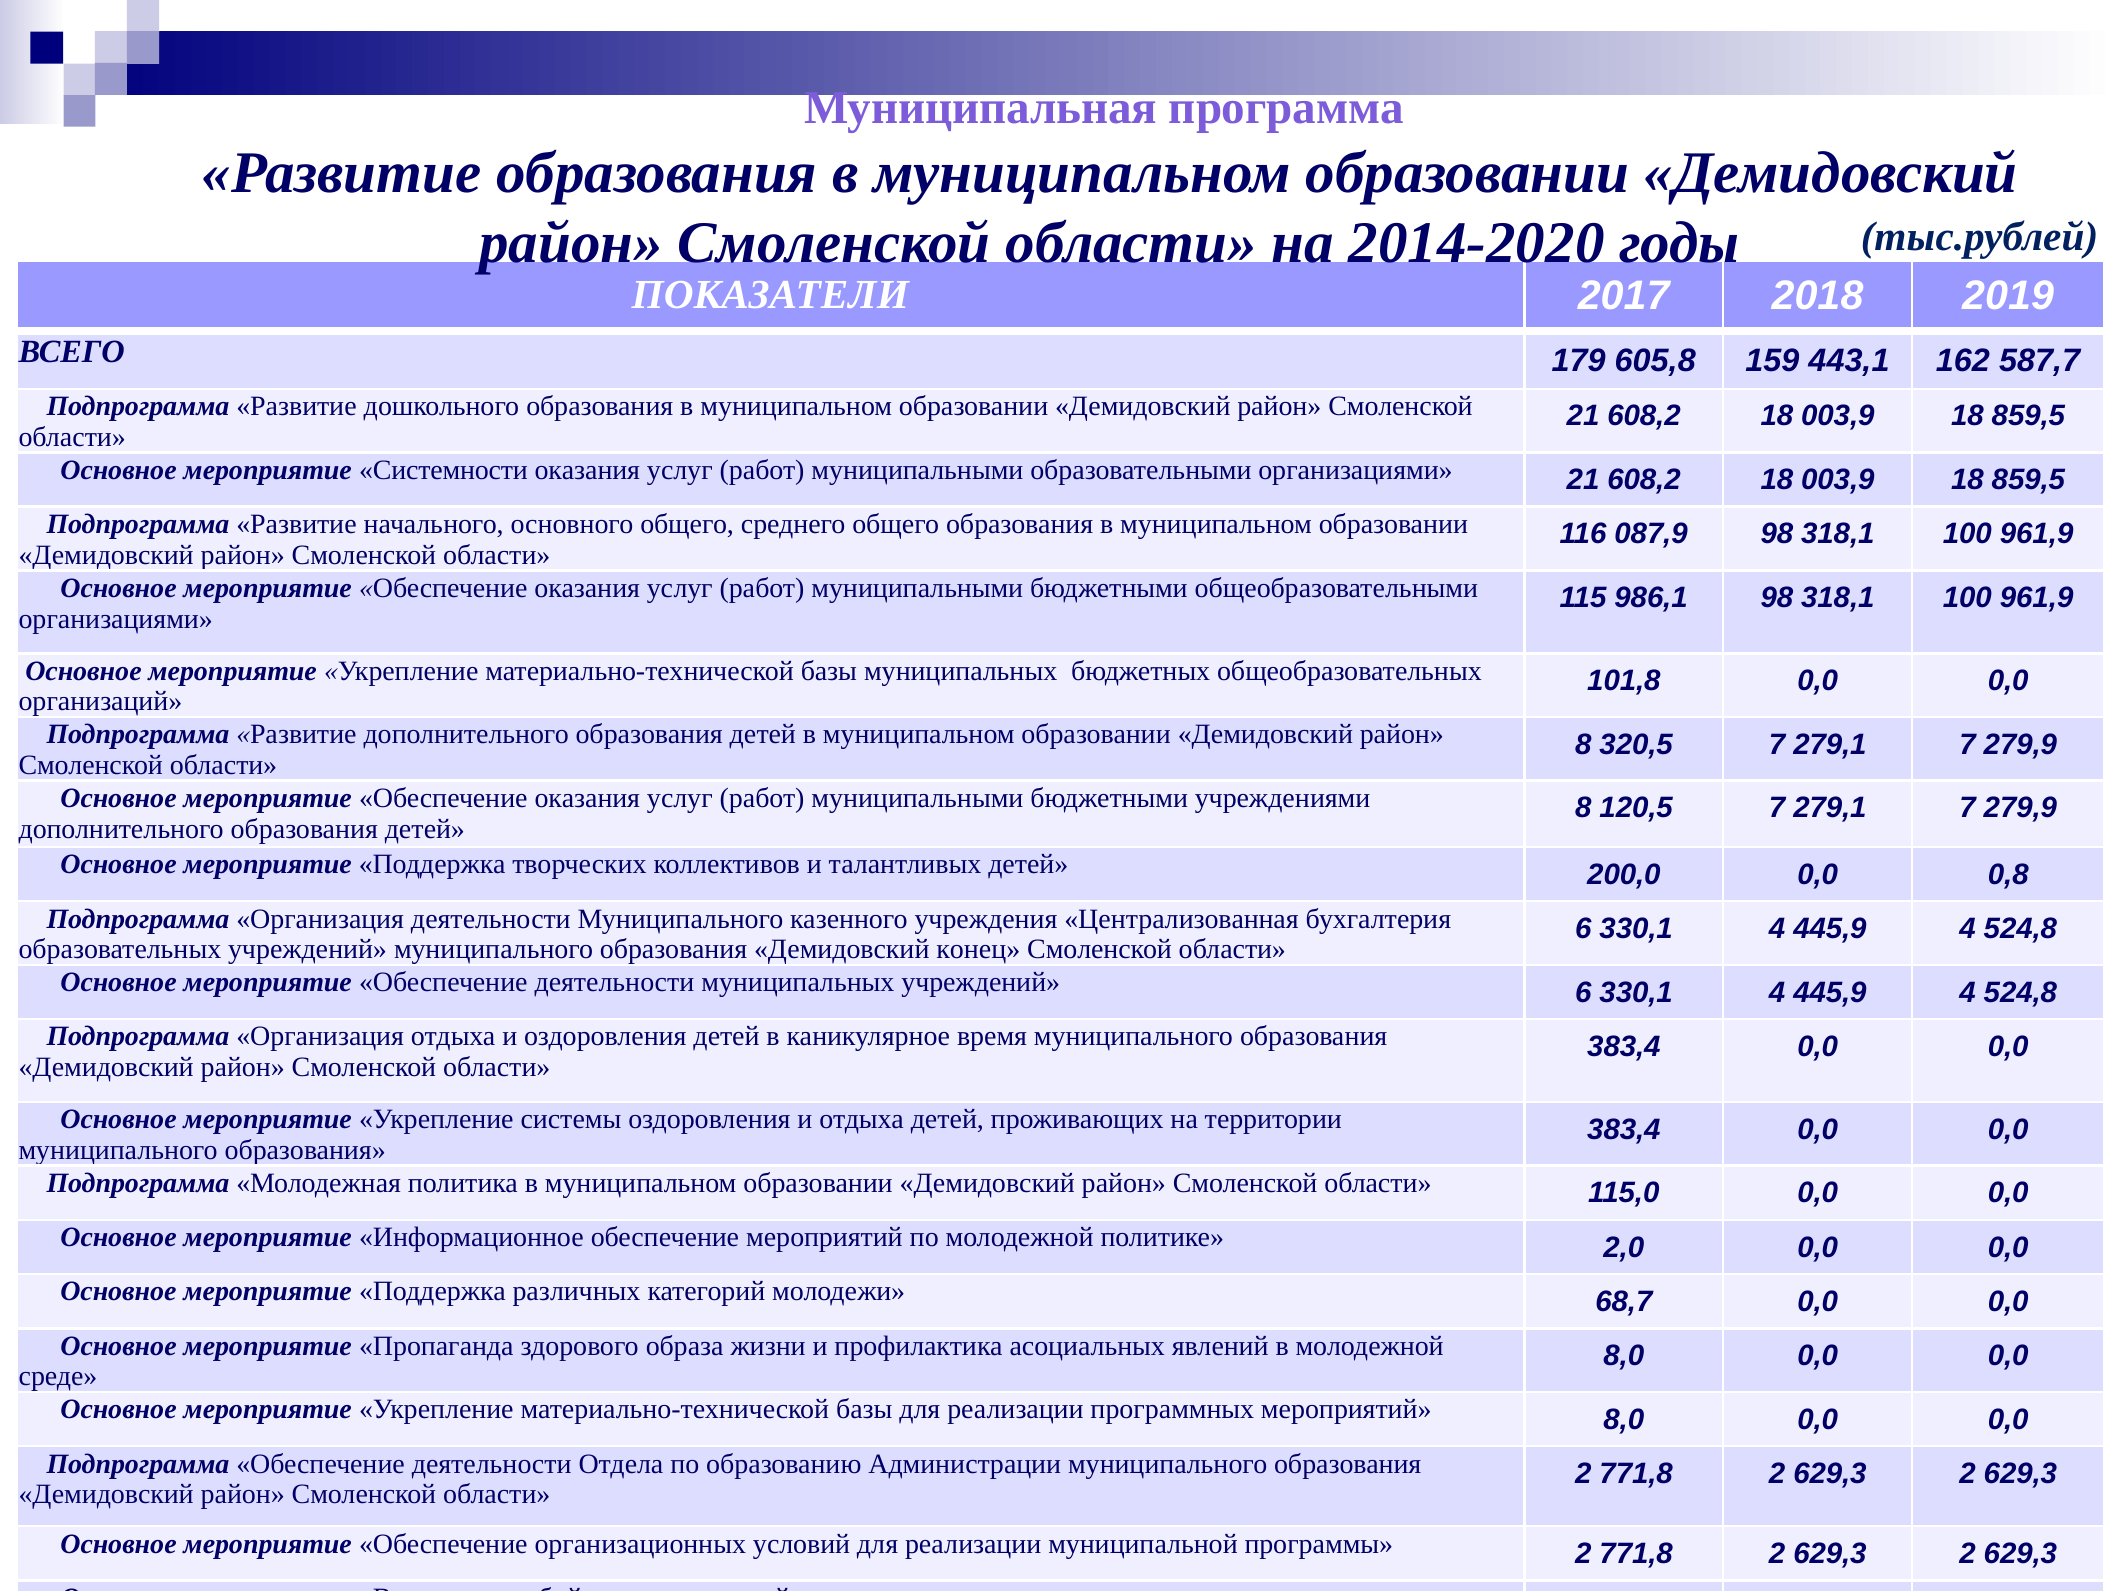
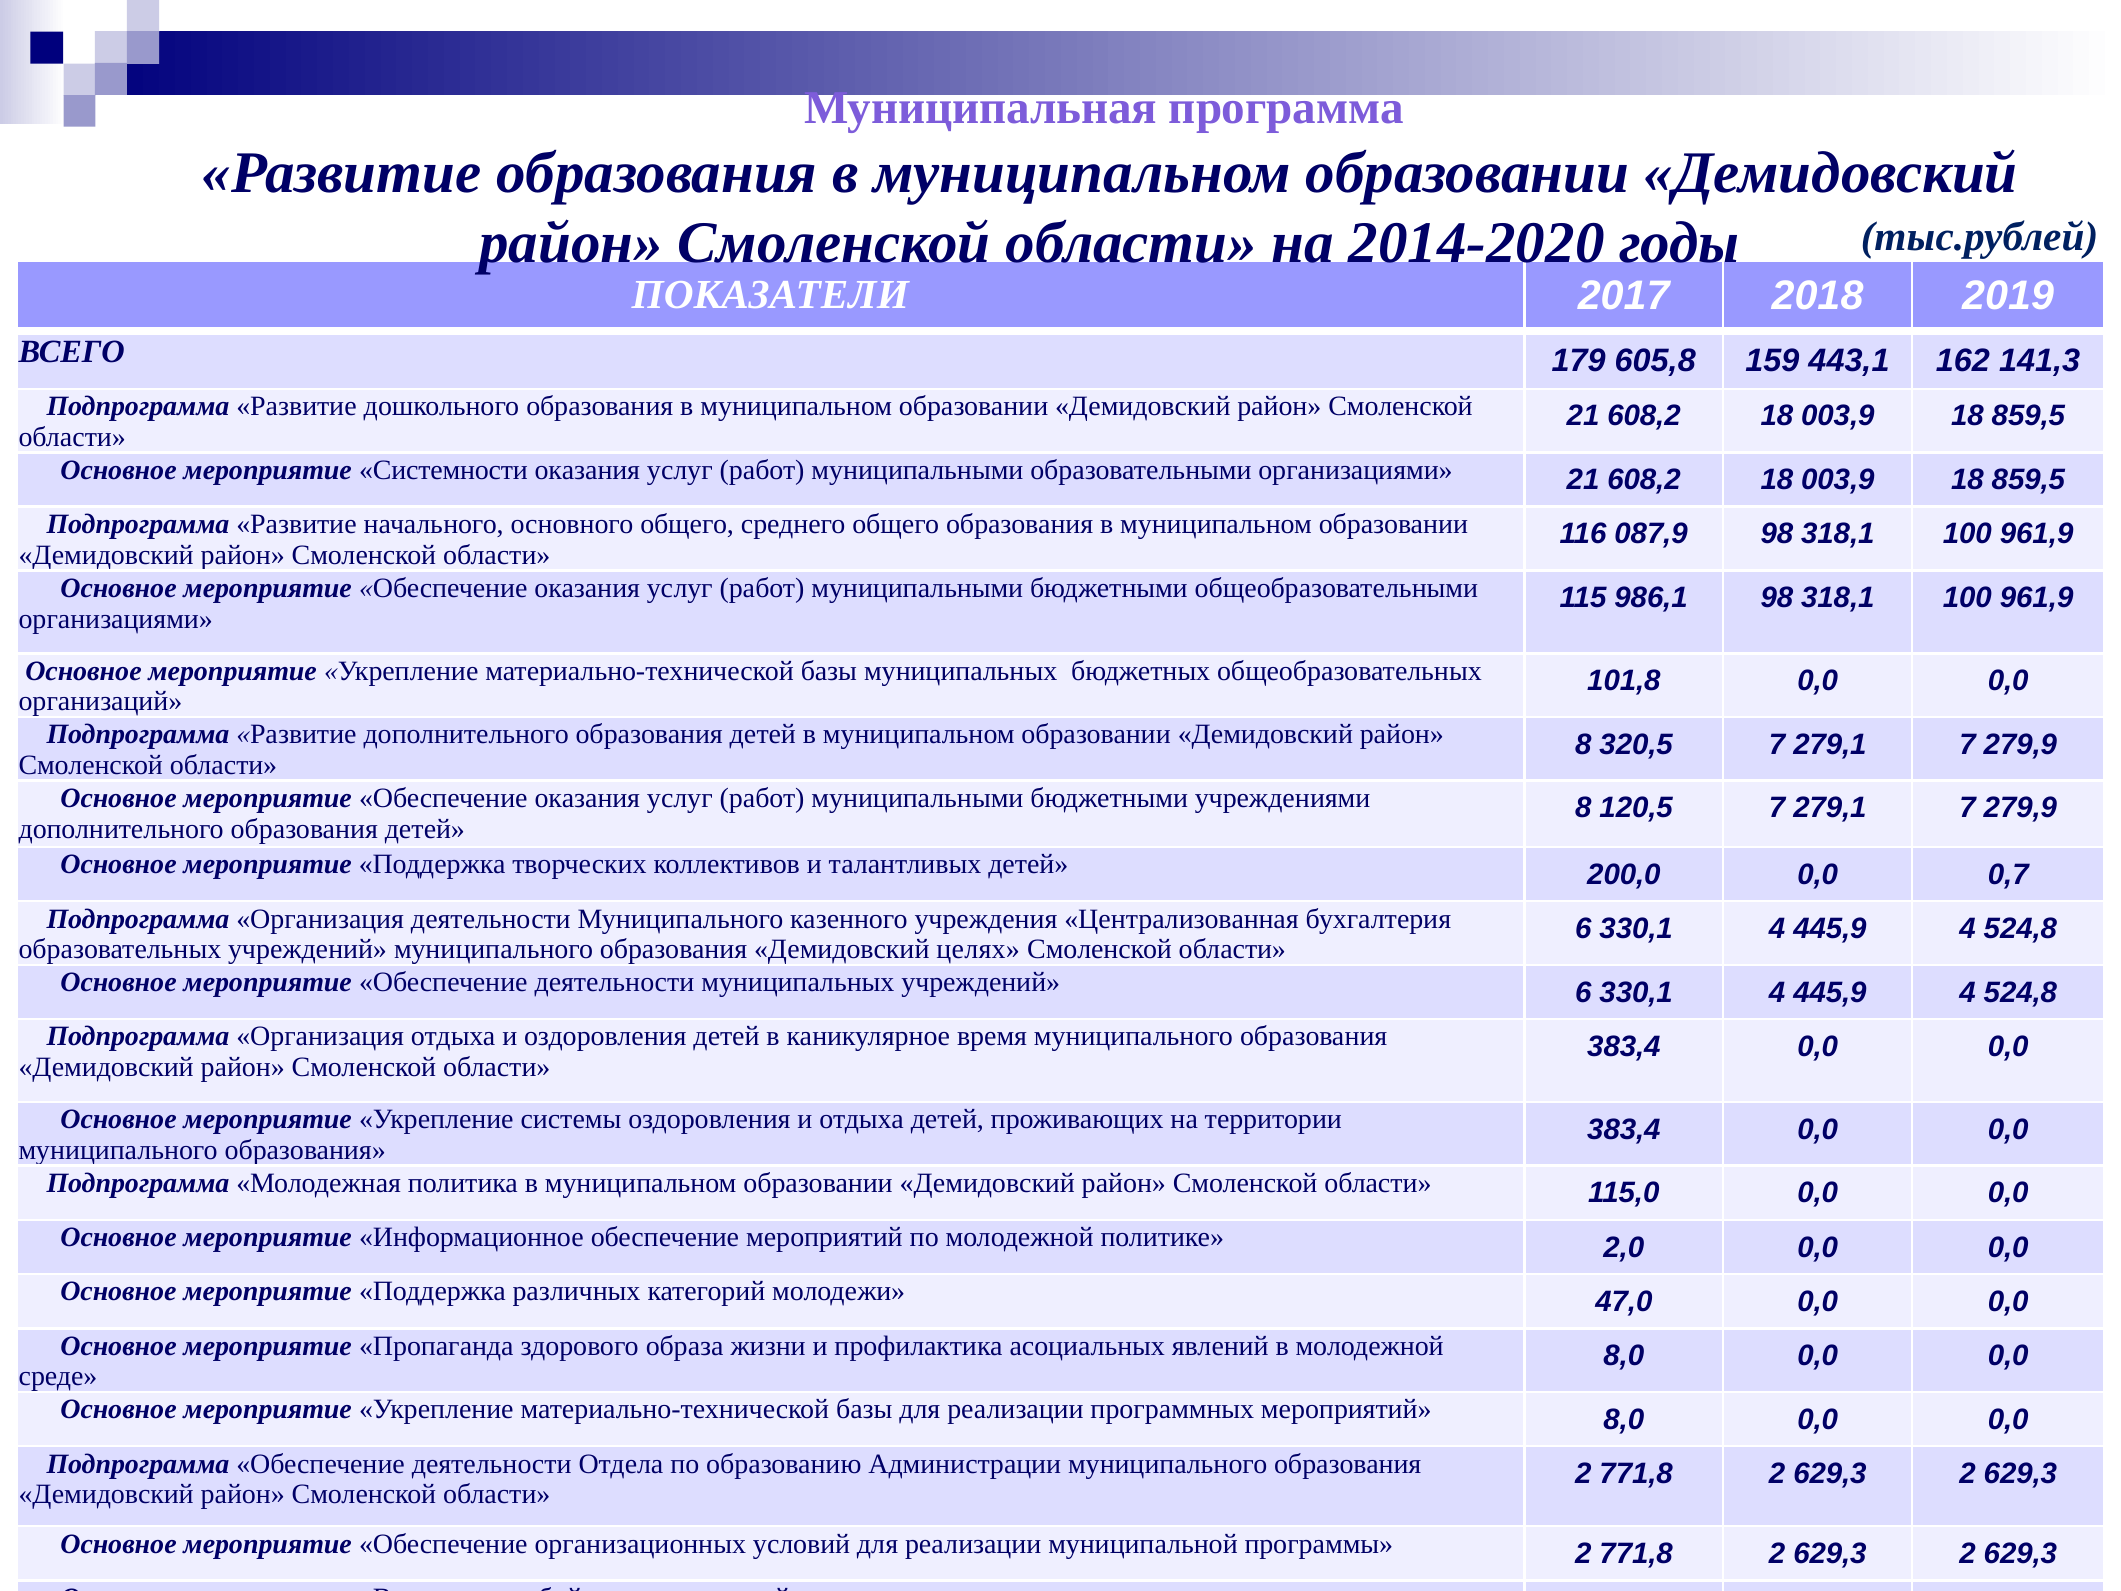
587,7: 587,7 -> 141,3 (2040, 361)
0,8: 0,8 -> 0,7 (2008, 874)
конец: конец -> целях (978, 949)
68,7: 68,7 -> 47,0 (1624, 1301)
